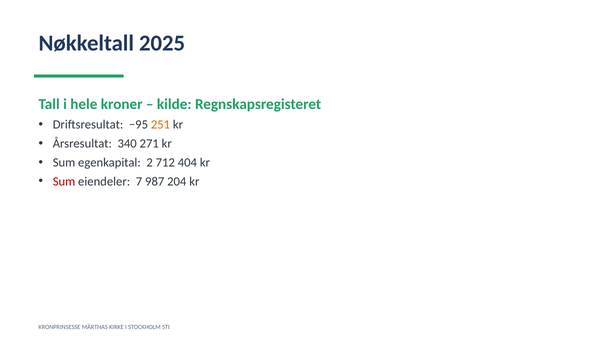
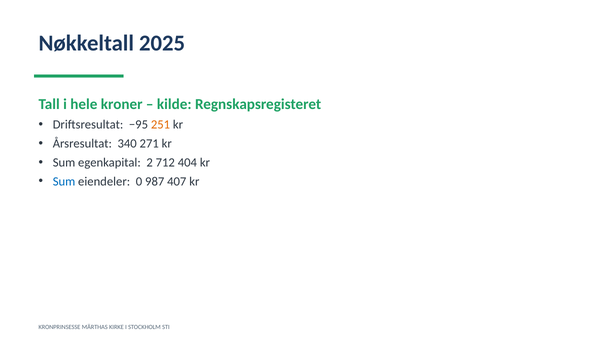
Sum colour: red -> blue (64, 181)
7: 7 -> 0 (139, 181)
204: 204 -> 407 (177, 181)
